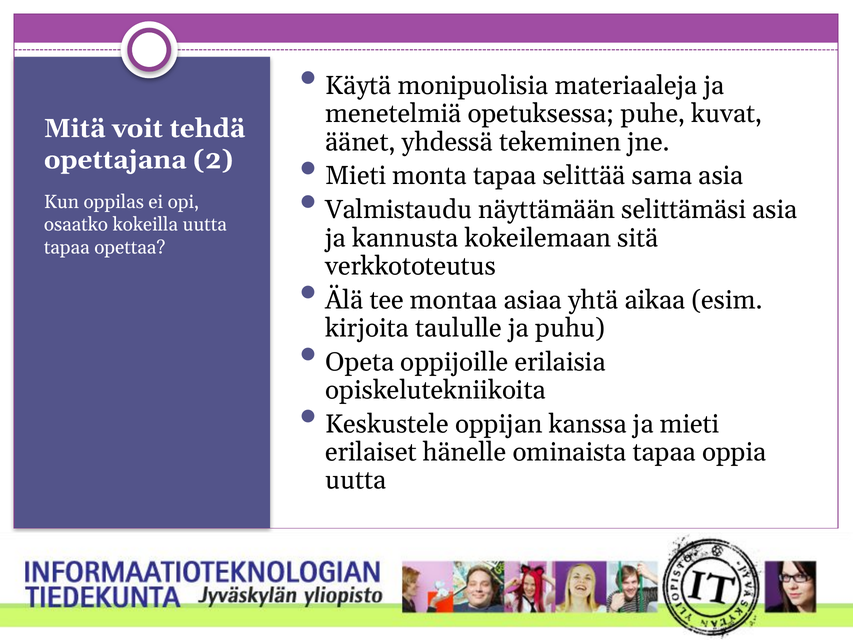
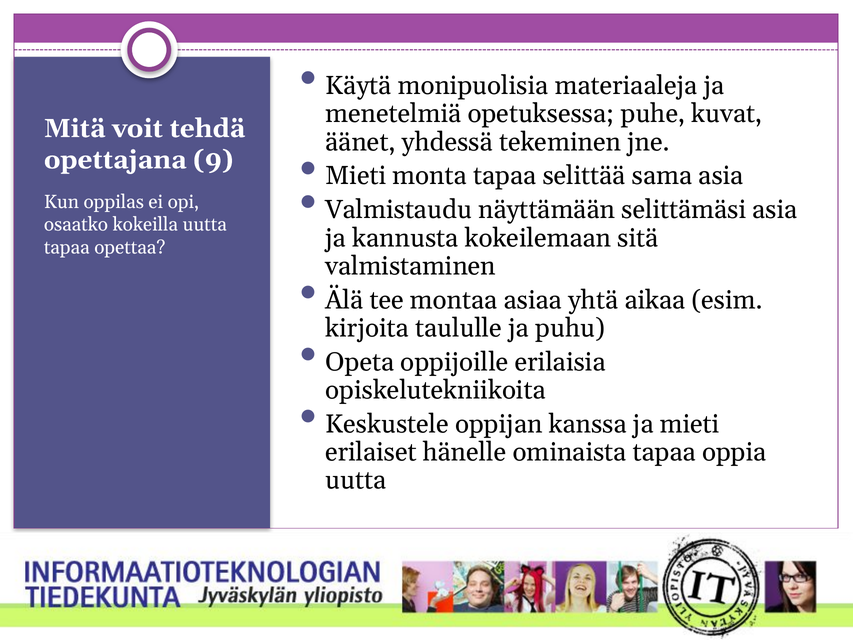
2: 2 -> 9 (213, 160)
verkkototeutus: verkkototeutus -> valmistaminen (411, 266)
